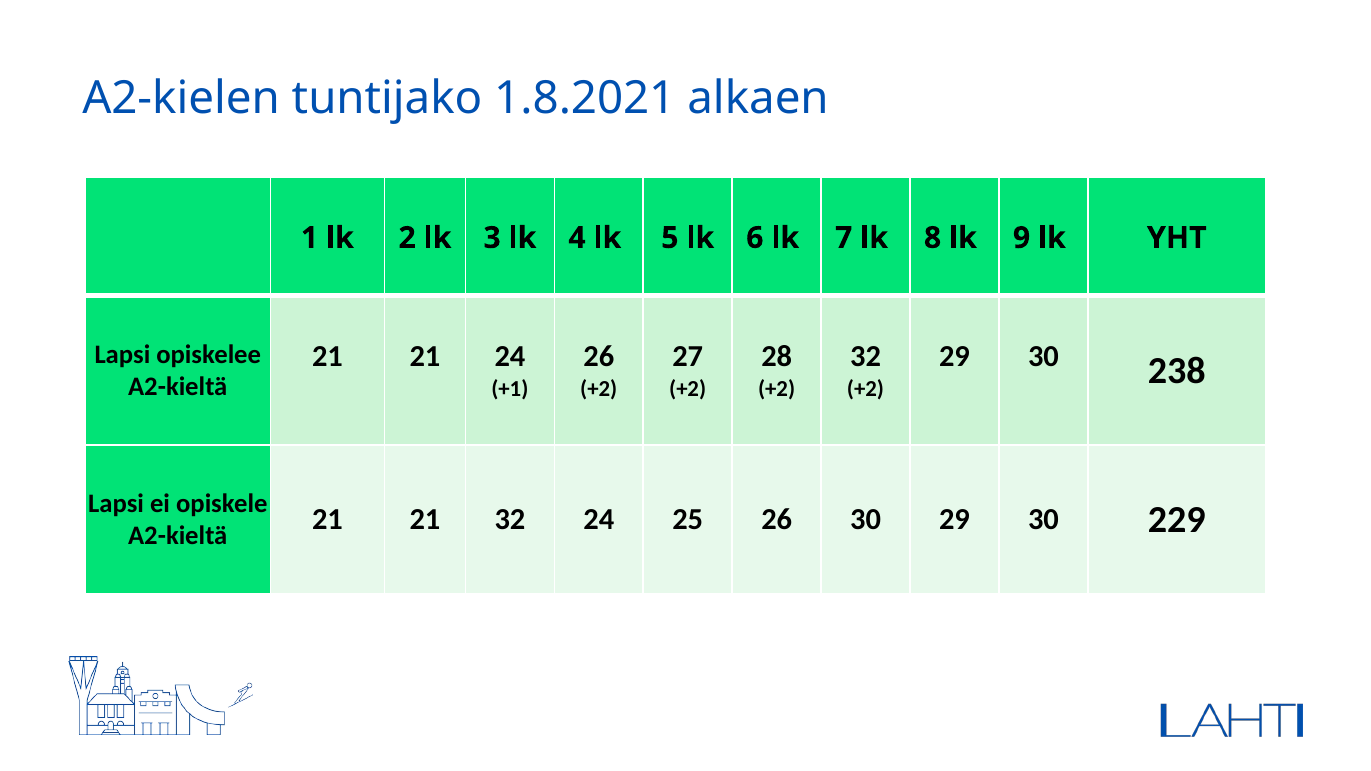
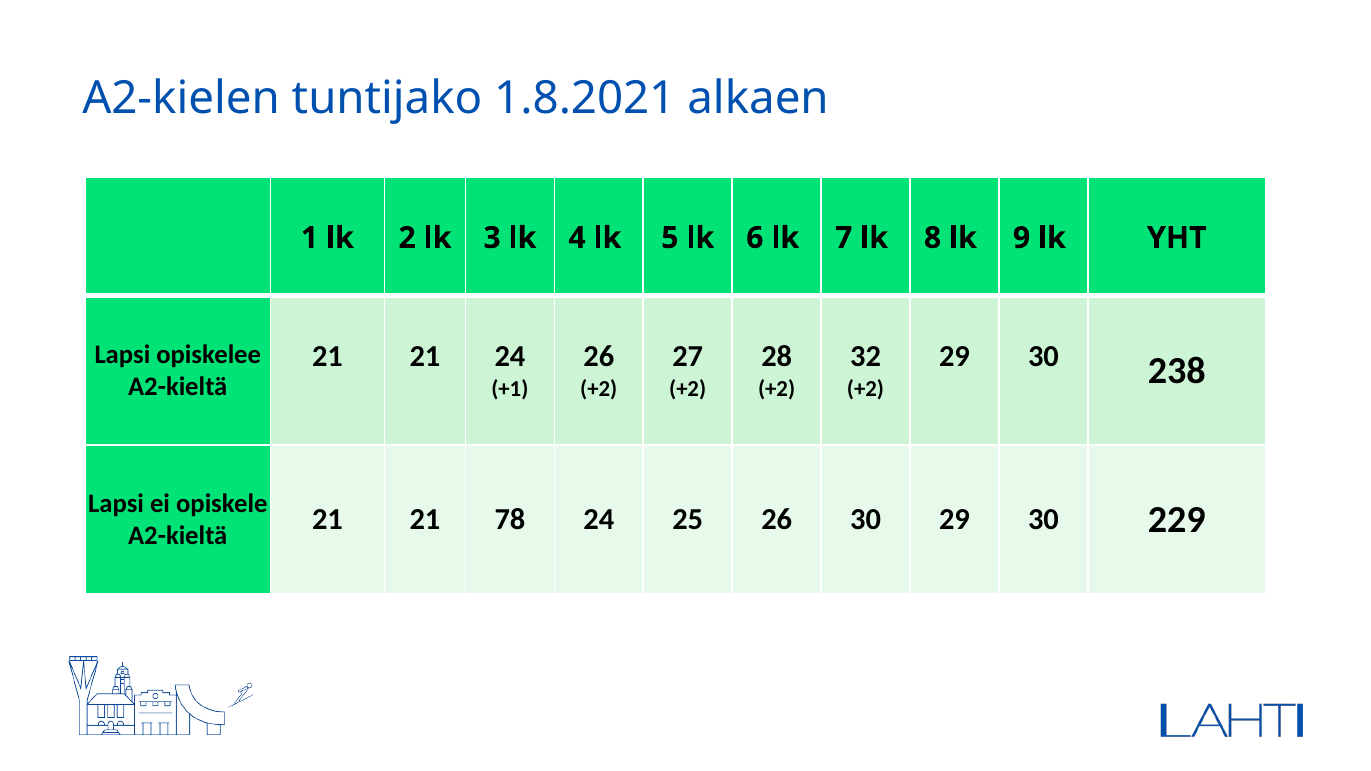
21 32: 32 -> 78 (510, 520)
